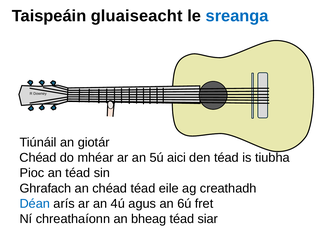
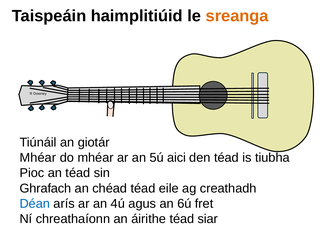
gluaiseacht: gluaiseacht -> haimplitiúid (137, 16)
sreanga colour: blue -> orange (237, 16)
Chéad: Chéad -> Mhéar (38, 158)
bheag: bheag -> áirithe (149, 219)
